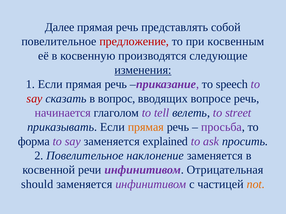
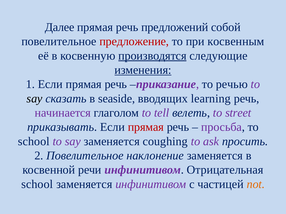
представлять: представлять -> предложений (175, 27)
производятся underline: none -> present (152, 56)
speech: speech -> речью (232, 84)
say colour: red -> black (35, 99)
вопрос: вопрос -> seaside (117, 99)
вопросе: вопросе -> learning (211, 99)
прямая colour: orange -> red (146, 127)
форма: форма -> school (34, 142)
explained: explained -> coughing (165, 142)
should: should -> school (37, 185)
